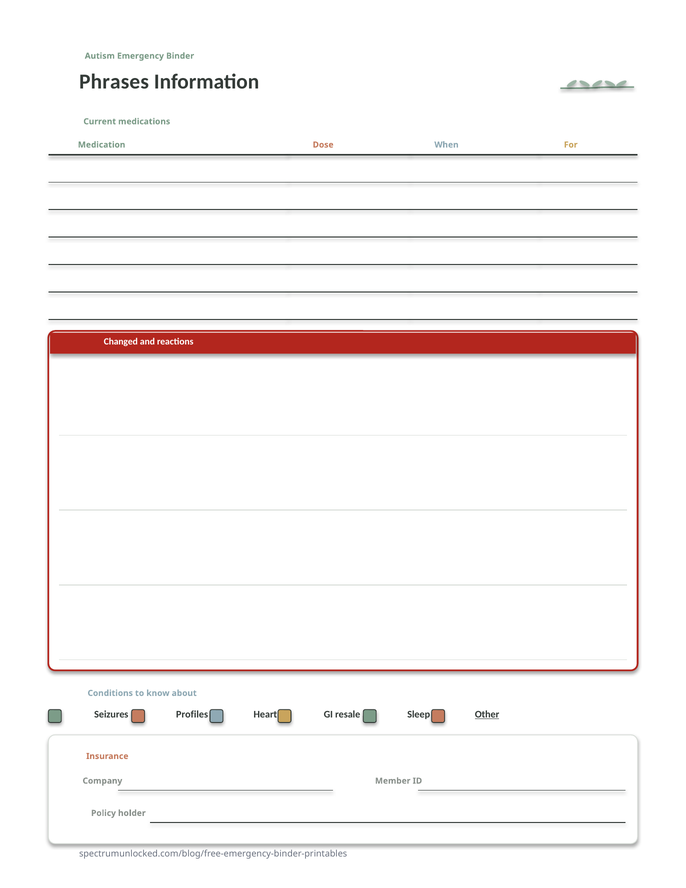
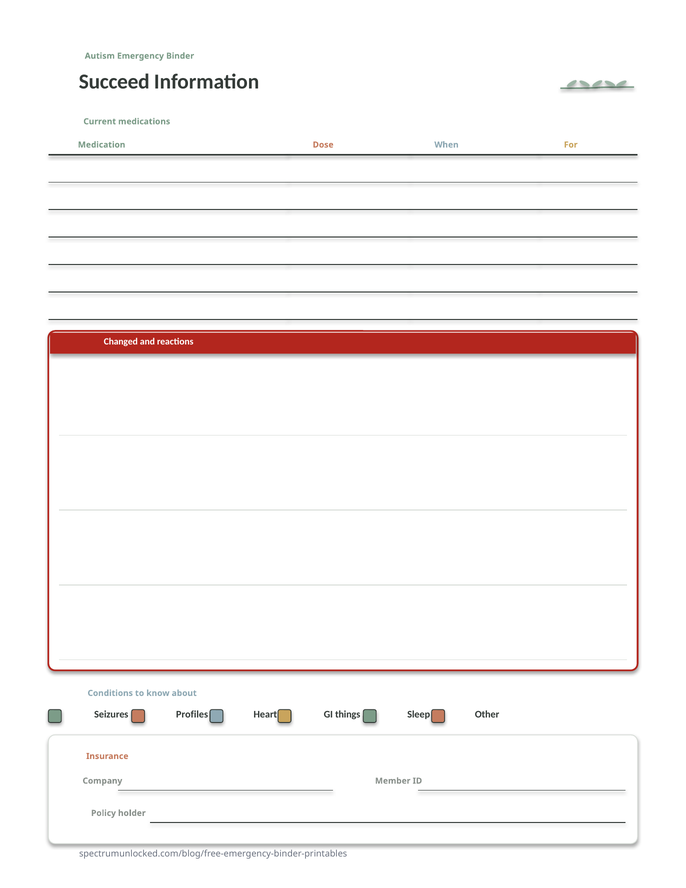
Phrases: Phrases -> Succeed (114, 82)
resale: resale -> things (348, 714)
Other underline: present -> none (487, 714)
